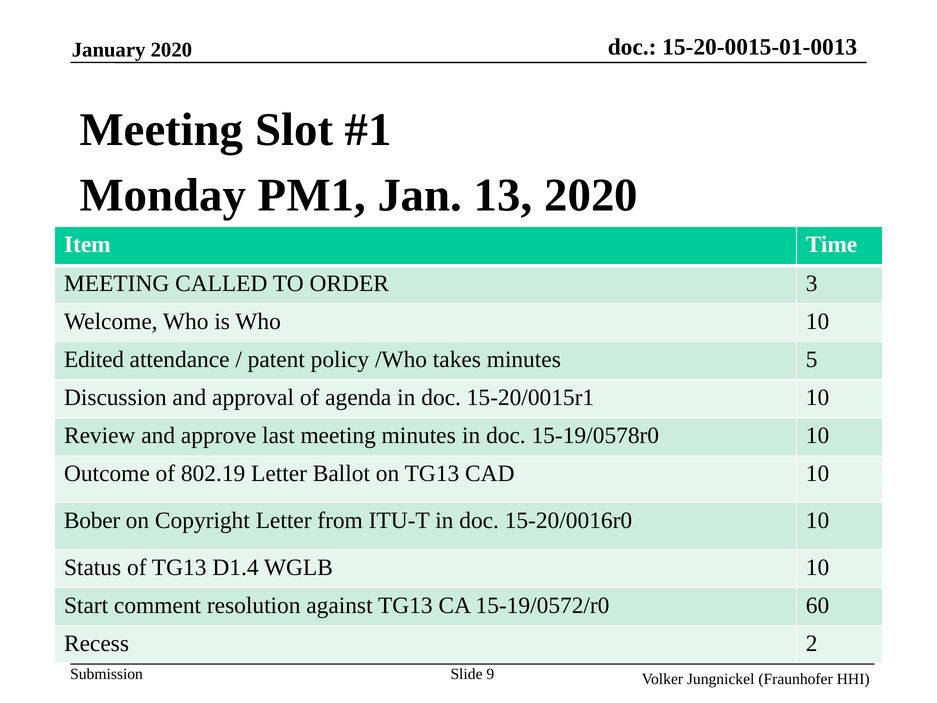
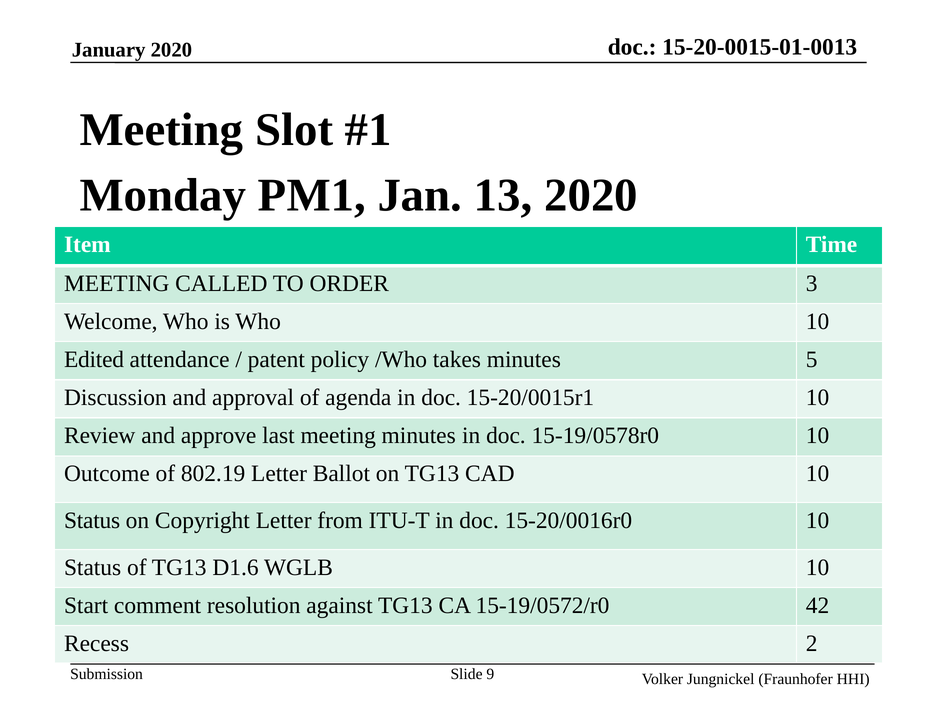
Bober: Bober -> Status (92, 520)
D1.4: D1.4 -> D1.6 (236, 567)
60: 60 -> 42 (818, 605)
